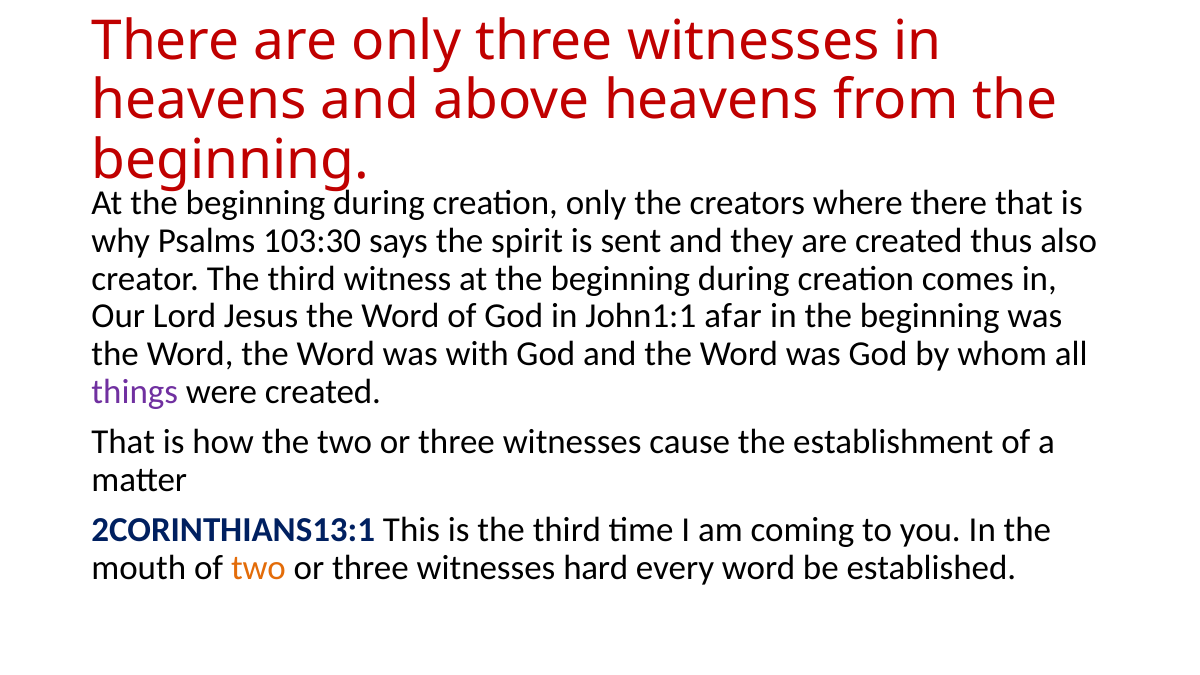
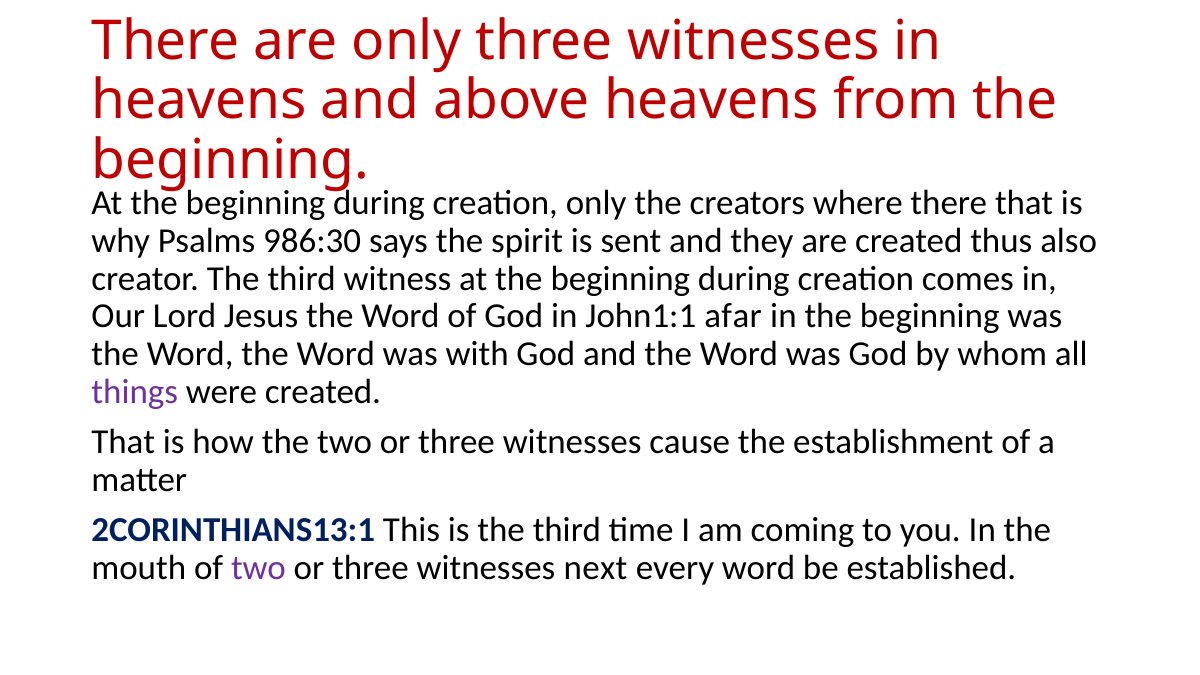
103:30: 103:30 -> 986:30 (312, 241)
two colour: orange -> purple (258, 568)
hard: hard -> next (596, 568)
